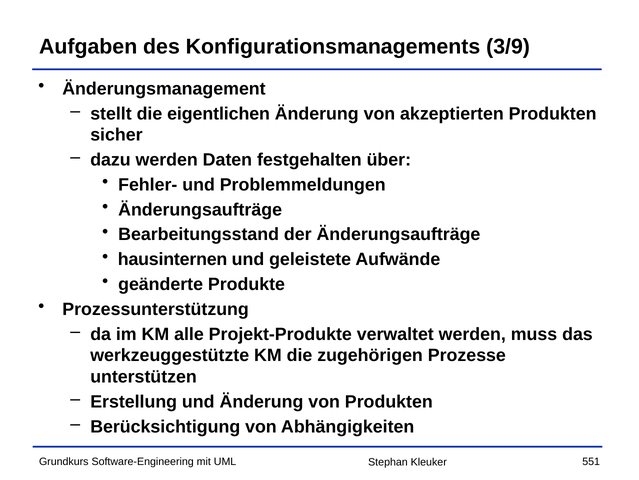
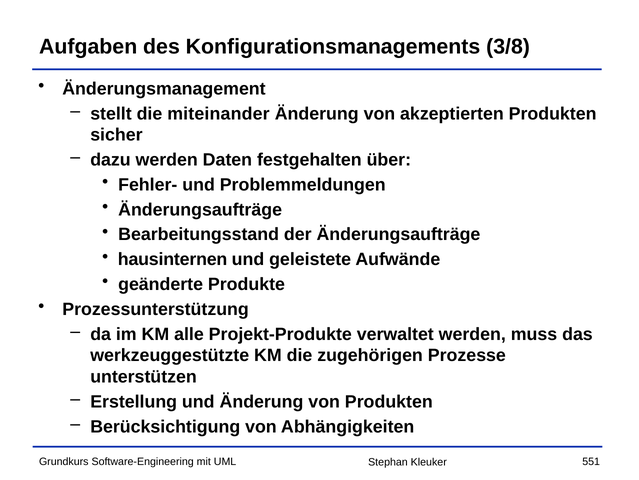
3/9: 3/9 -> 3/8 (508, 47)
eigentlichen: eigentlichen -> miteinander (218, 114)
